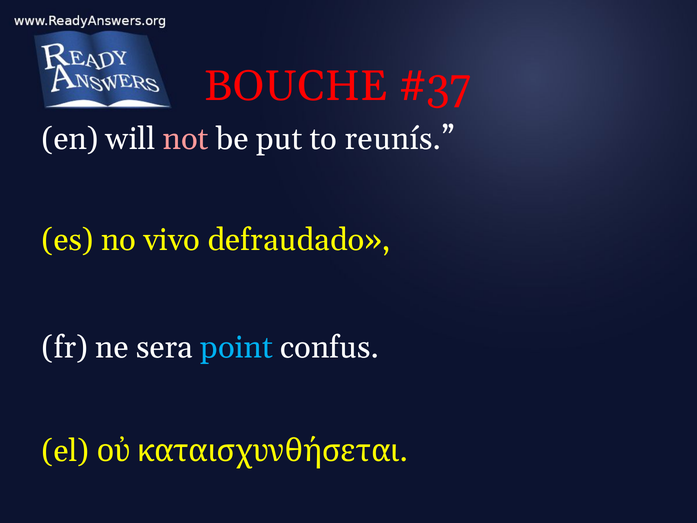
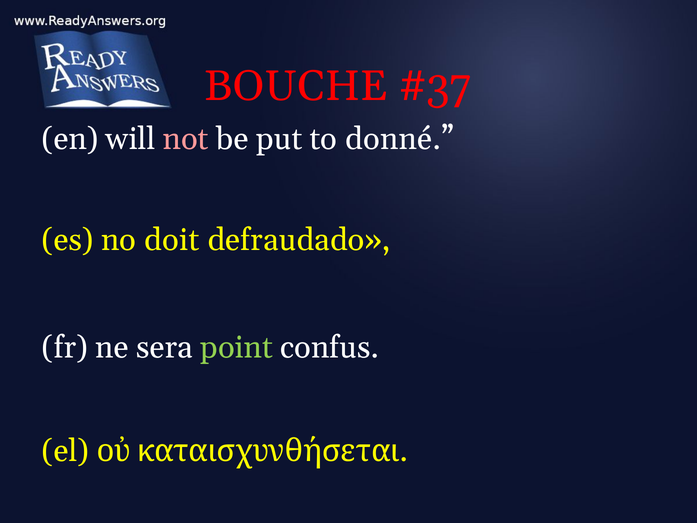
reunís: reunís -> donné (400, 139)
vivo: vivo -> doit (172, 240)
point colour: light blue -> light green (237, 347)
